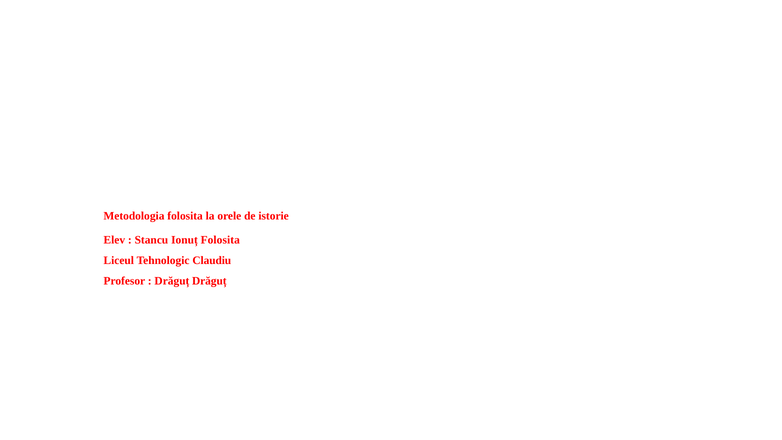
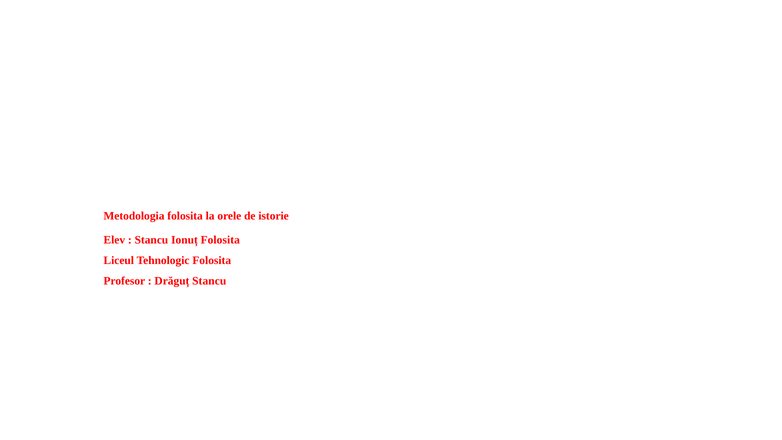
Tehnologic Claudiu: Claudiu -> Folosita (212, 261)
Drăguț Drăguț: Drăguț -> Stancu (209, 281)
